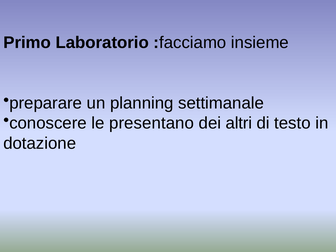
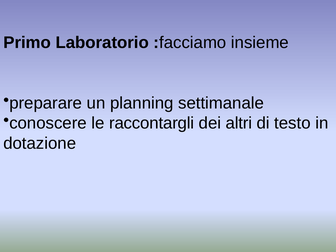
presentano: presentano -> raccontargli (152, 123)
